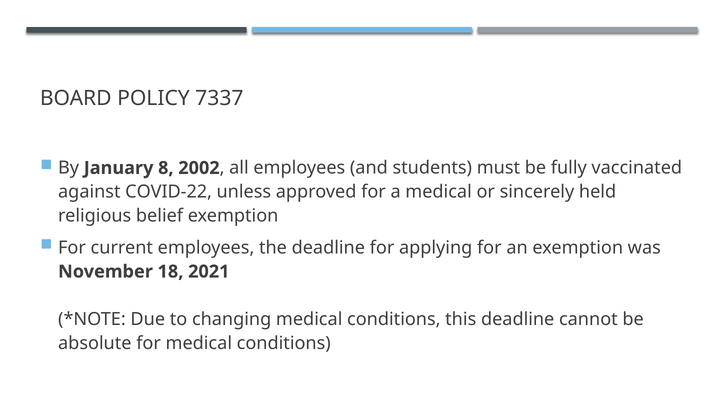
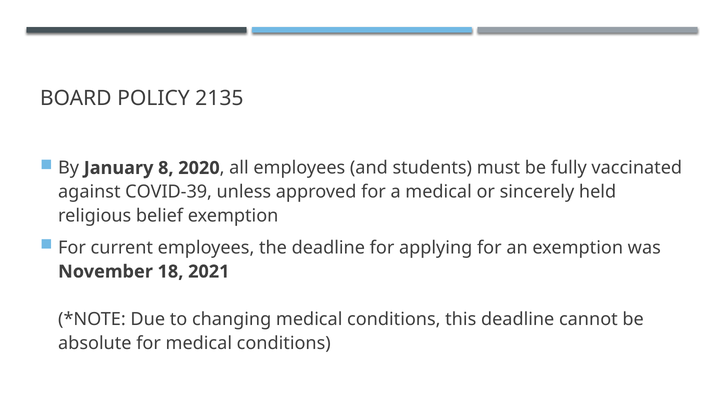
7337: 7337 -> 2135 (219, 98)
2002: 2002 -> 2020 (199, 168)
COVID-22: COVID-22 -> COVID-39 (169, 192)
